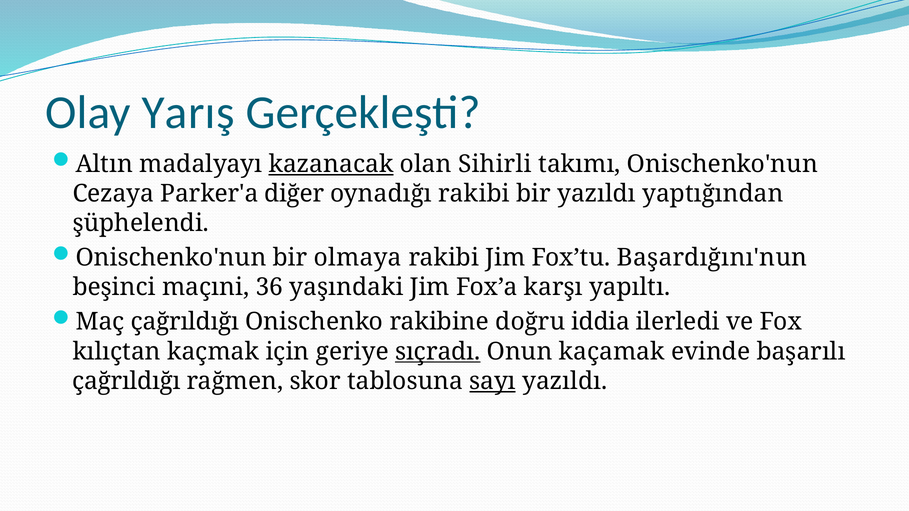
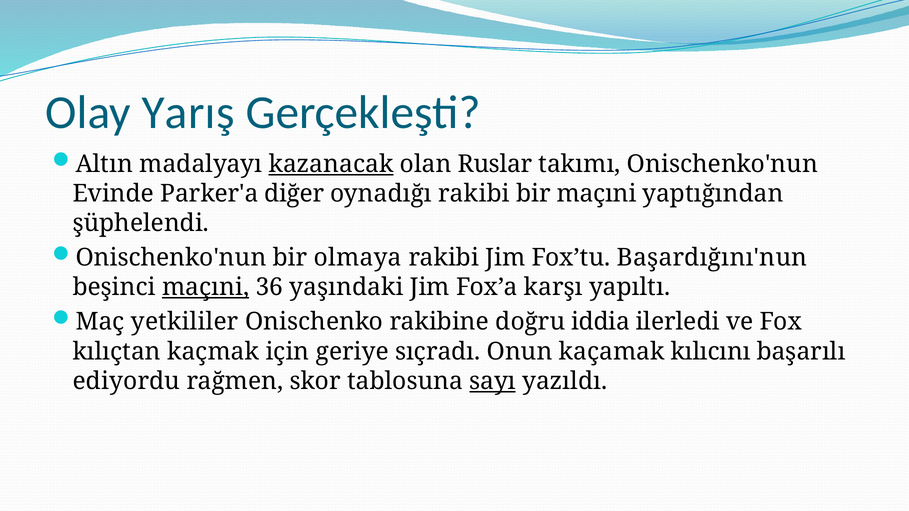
Sihirli: Sihirli -> Ruslar (495, 164)
Cezaya: Cezaya -> Evinde (113, 194)
bir yazıldı: yazıldı -> maçıni (597, 194)
maçıni underline: none -> present (206, 288)
Maç çağrıldığı: çağrıldığı -> yetkililer (185, 322)
sıçradı underline: present -> none (438, 352)
evinde: evinde -> kılıcını (711, 352)
çağrıldığı: çağrıldığı -> ediyordu (126, 381)
